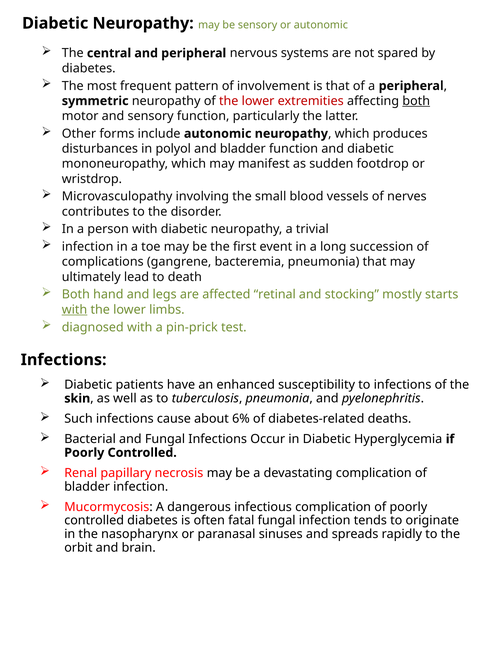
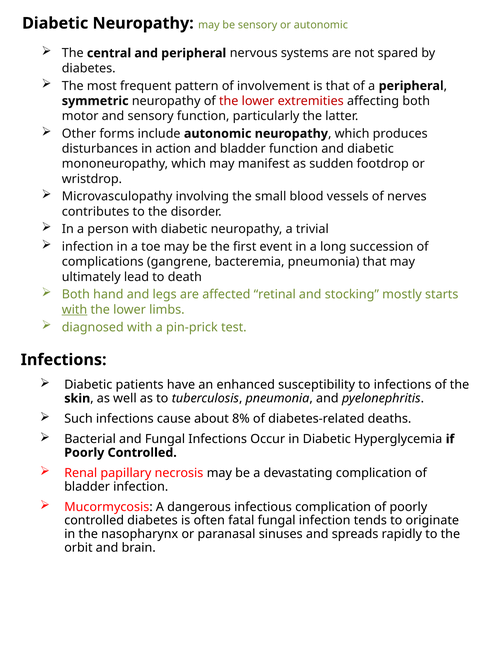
both underline: present -> none (416, 101)
polyol: polyol -> action (173, 149)
6%: 6% -> 8% (241, 418)
